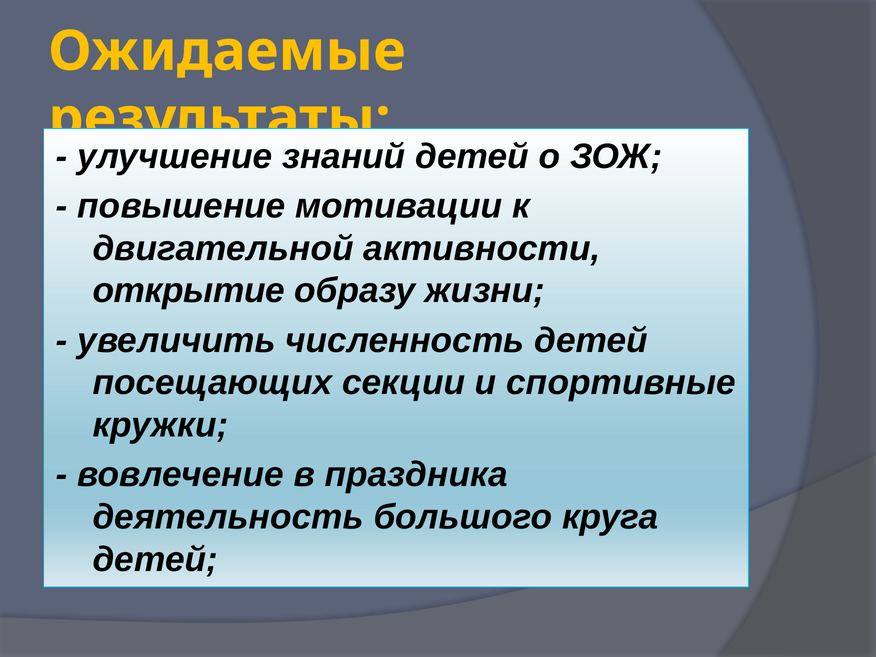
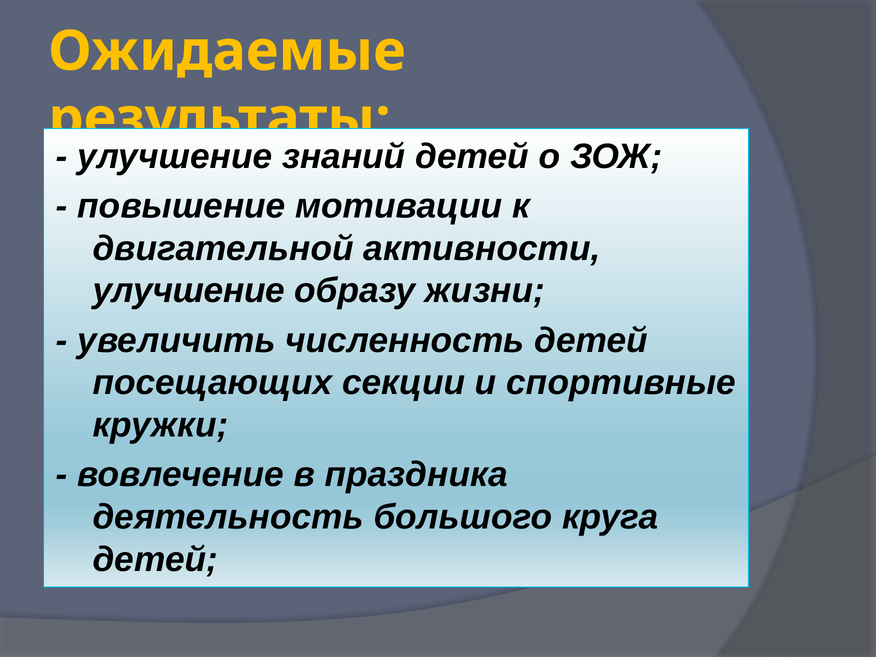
открытие: открытие -> улучшение (189, 291)
